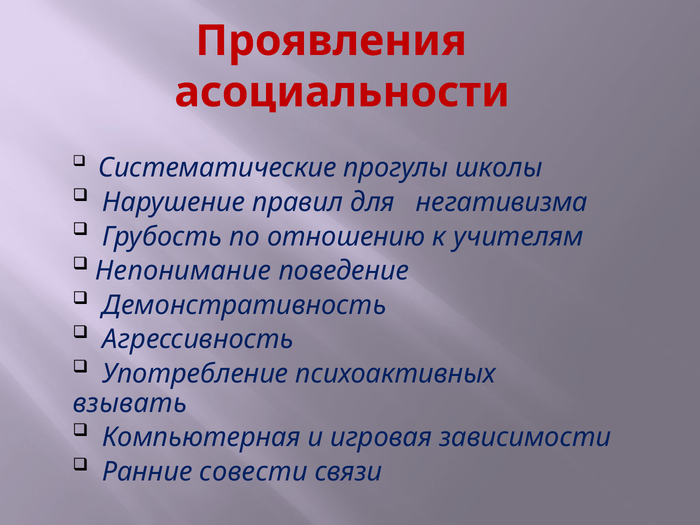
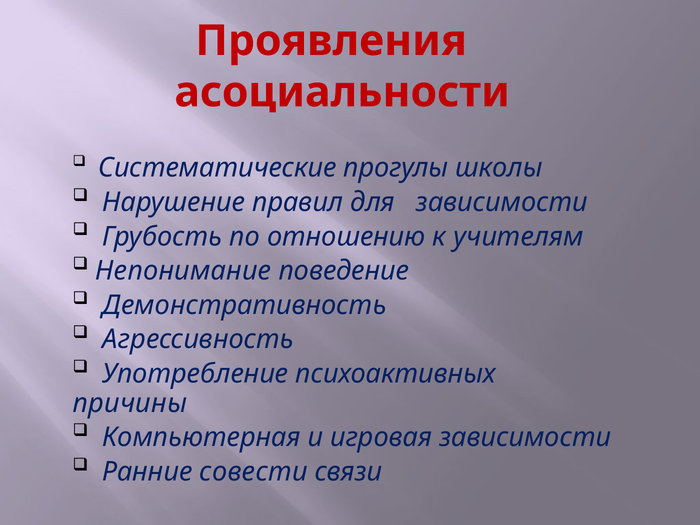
для негативизма: негативизма -> зависимости (502, 202)
взывать: взывать -> причины (130, 403)
